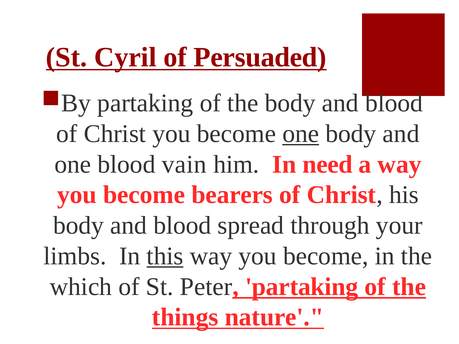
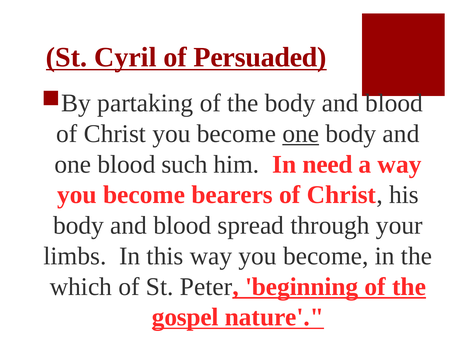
vain: vain -> such (185, 164)
this underline: present -> none (165, 256)
Peter partaking: partaking -> beginning (302, 287)
things: things -> gospel (185, 317)
